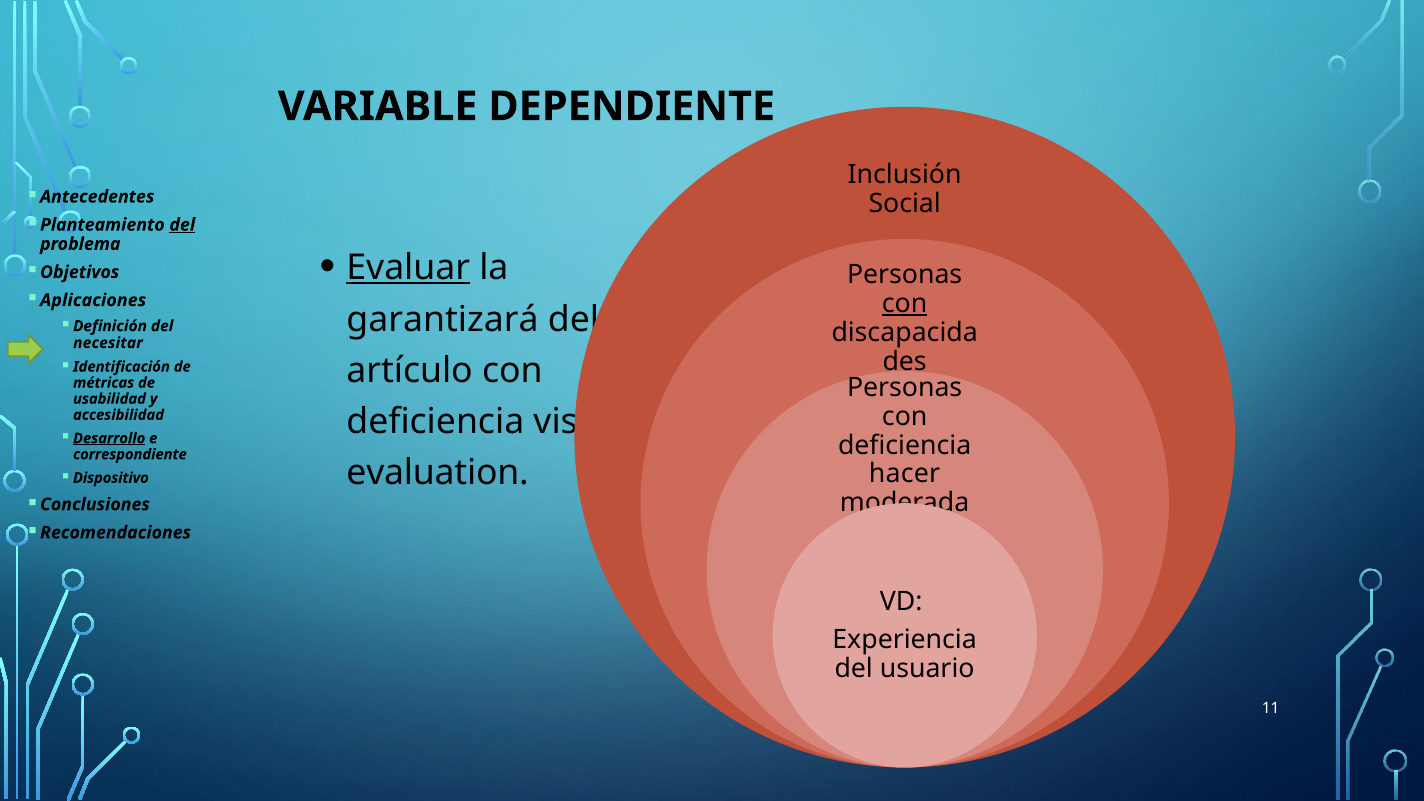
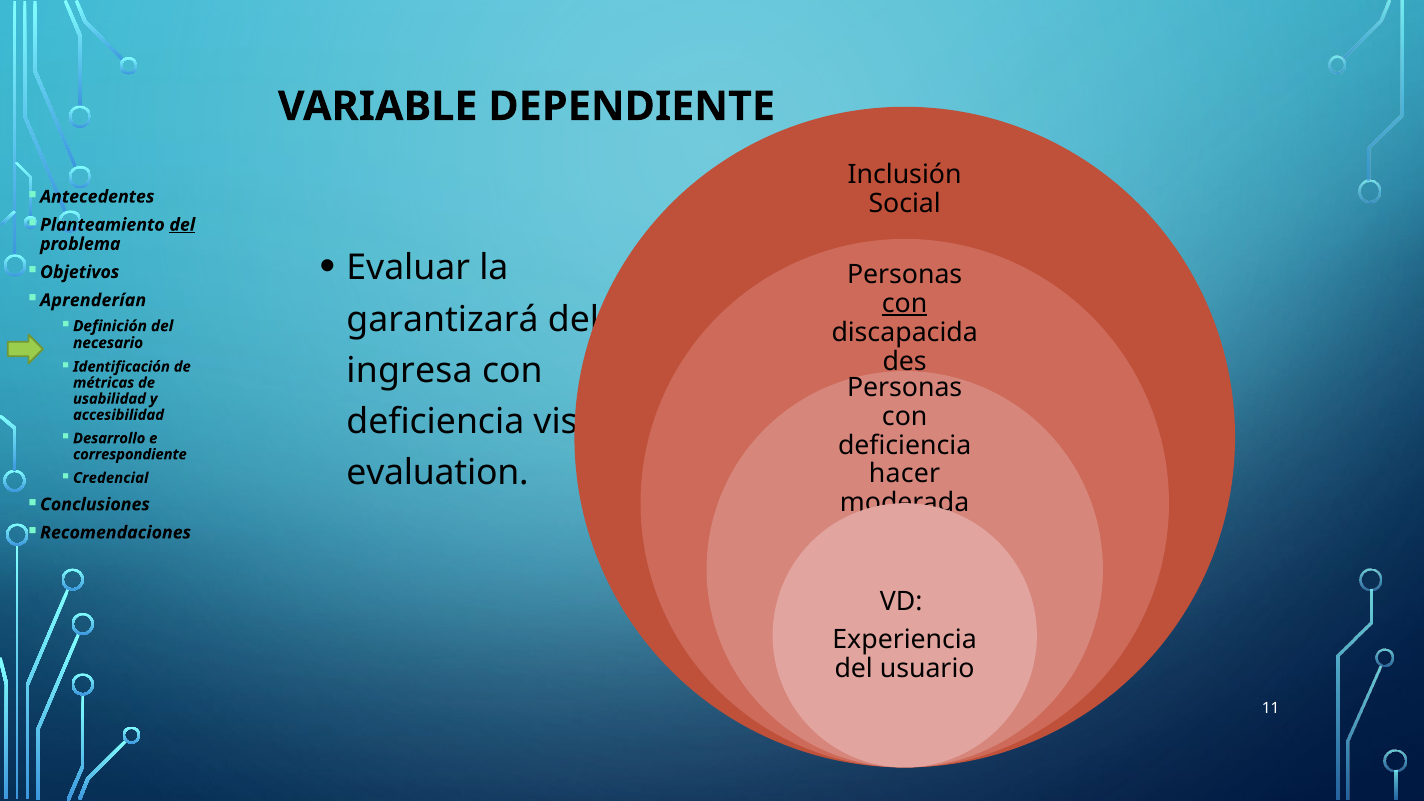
Evaluar underline: present -> none (408, 268)
Aplicaciones: Aplicaciones -> Aprenderían (93, 300)
necesitar: necesitar -> necesario (108, 343)
artículo: artículo -> ingresa (409, 371)
Desarrollo underline: present -> none (109, 438)
Dispositivo: Dispositivo -> Credencial (111, 478)
